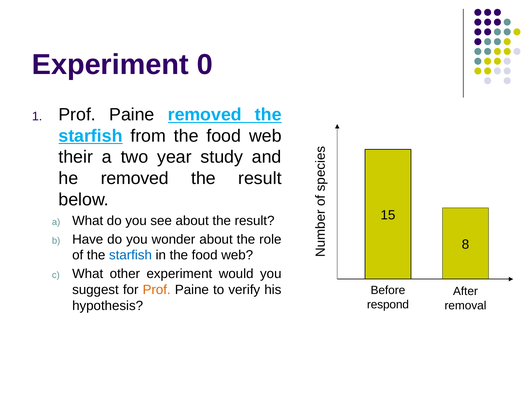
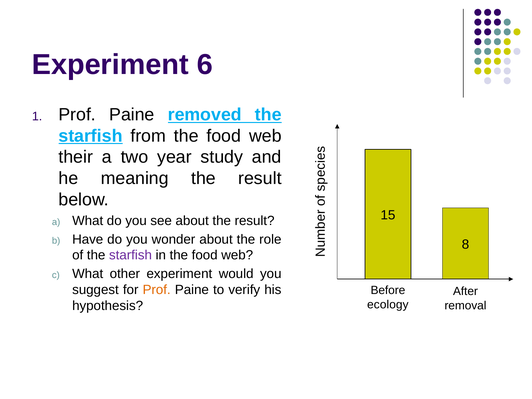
0: 0 -> 6 (205, 65)
he removed: removed -> meaning (135, 178)
starfish colour: blue -> purple (130, 255)
respond: respond -> ecology (388, 305)
